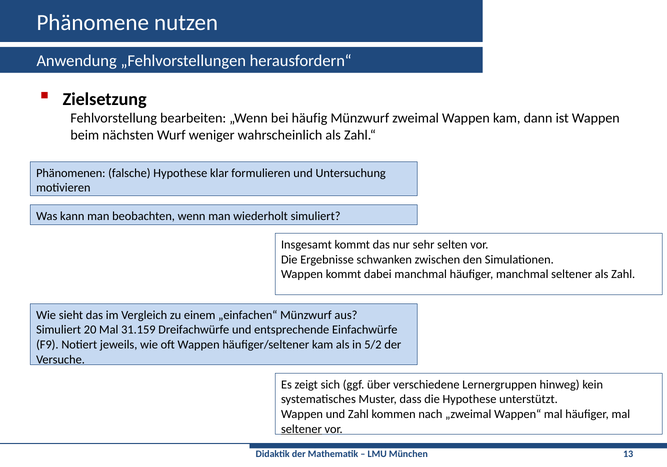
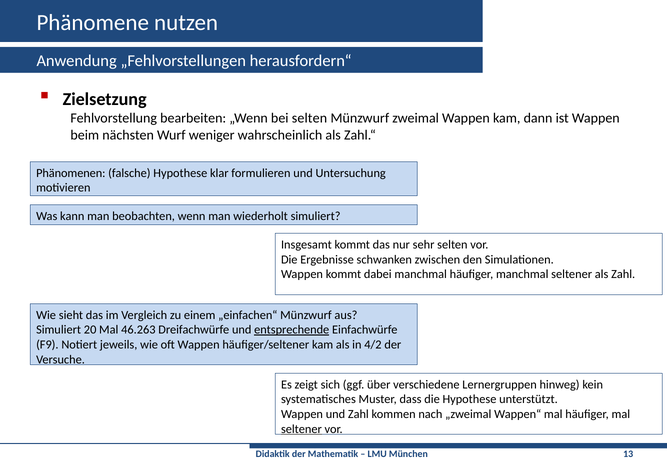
bei häufig: häufig -> selten (309, 118)
31.159: 31.159 -> 46.263 (138, 329)
entsprechende underline: none -> present (292, 329)
5/2: 5/2 -> 4/2 (373, 344)
